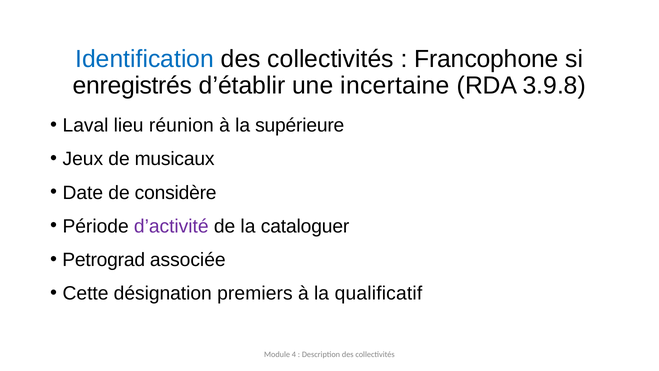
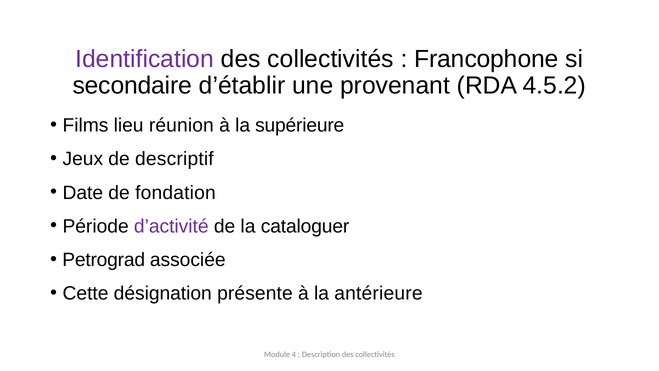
Identification colour: blue -> purple (145, 59)
enregistrés: enregistrés -> secondaire (132, 86)
incertaine: incertaine -> provenant (395, 86)
3.9.8: 3.9.8 -> 4.5.2 (554, 86)
Laval: Laval -> Films (86, 125)
musicaux: musicaux -> descriptif (174, 159)
considère: considère -> fondation (175, 193)
premiers: premiers -> présente (255, 293)
qualificatif: qualificatif -> antérieure (378, 293)
